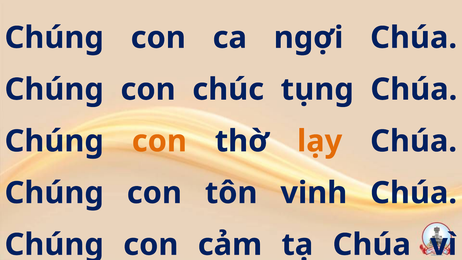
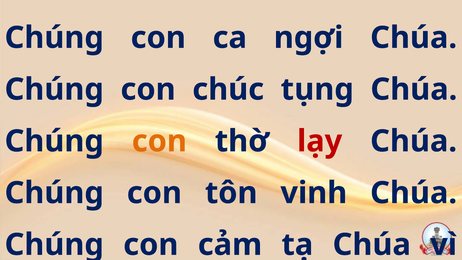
lạy colour: orange -> red (320, 141)
